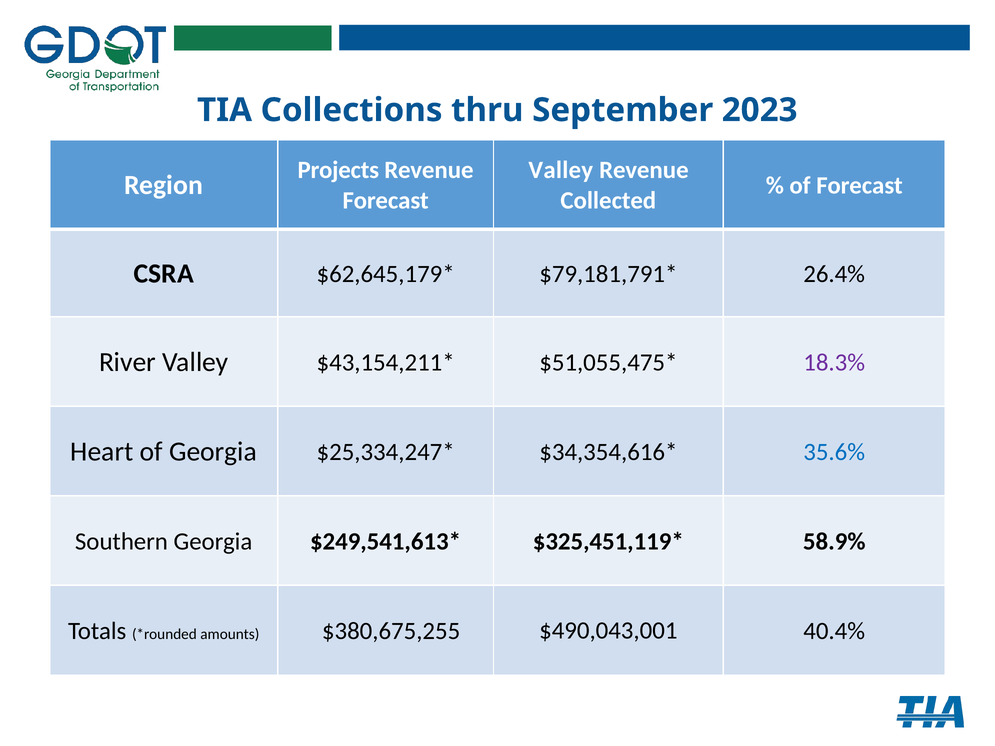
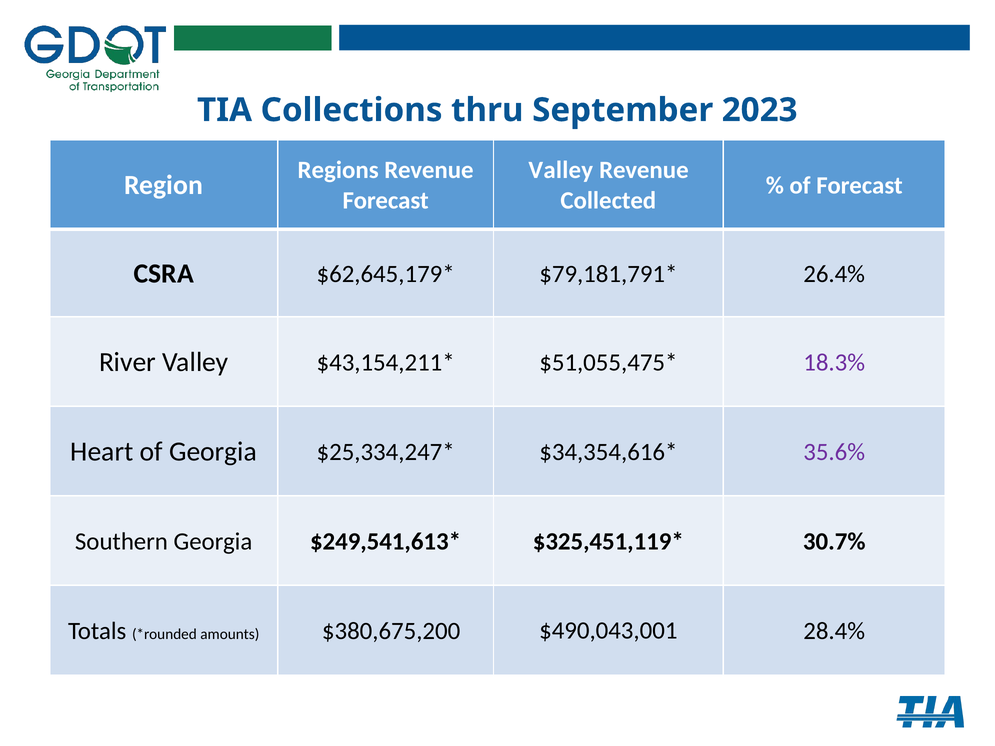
Projects: Projects -> Regions (338, 170)
35.6% colour: blue -> purple (834, 452)
58.9%: 58.9% -> 30.7% (834, 542)
$380,675,255: $380,675,255 -> $380,675,200 (391, 631)
40.4%: 40.4% -> 28.4% (834, 631)
